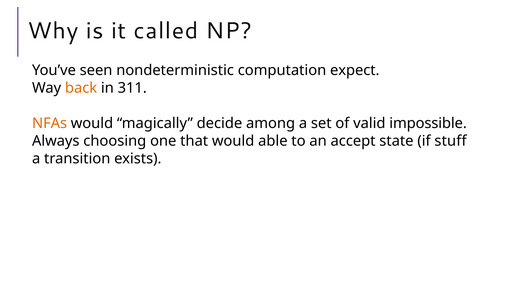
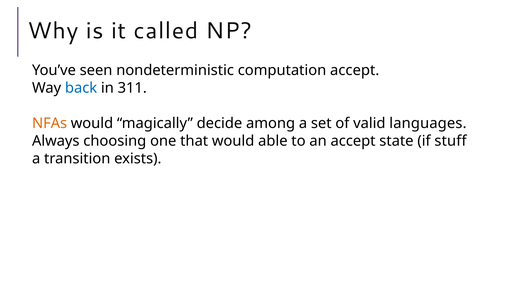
computation expect: expect -> accept (355, 70)
back colour: orange -> blue (81, 88)
impossible: impossible -> languages (428, 123)
